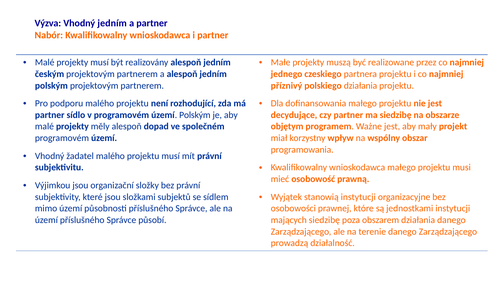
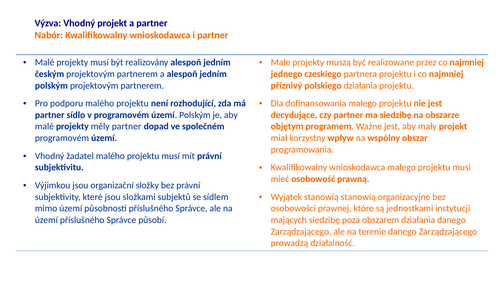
Vhodný jedním: jedním -> projekt (112, 23)
měly alespoň: alespoň -> partner (127, 126)
stanowią instytucji: instytucji -> stanowią (358, 197)
